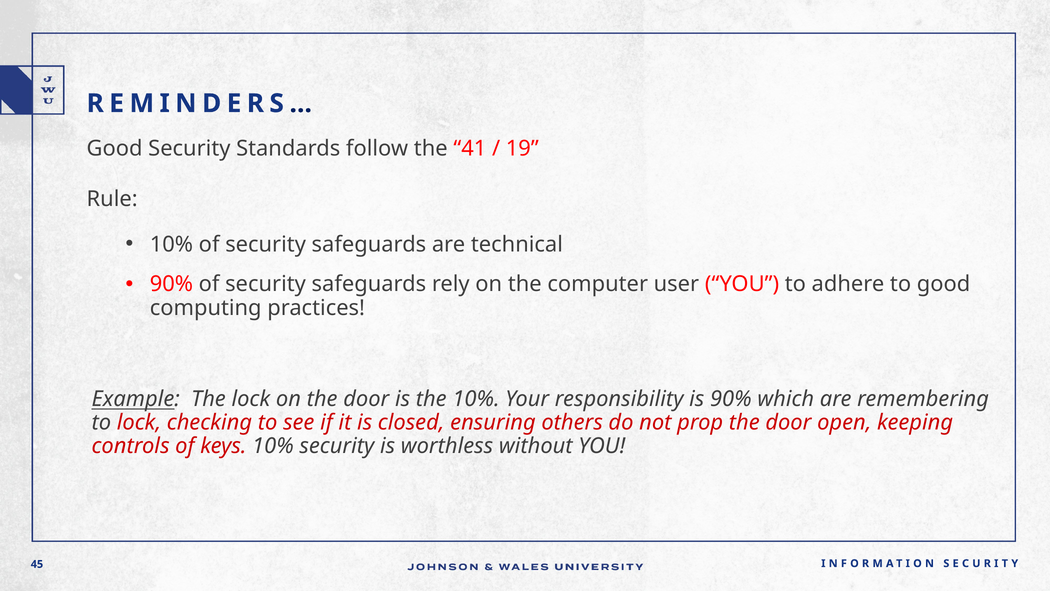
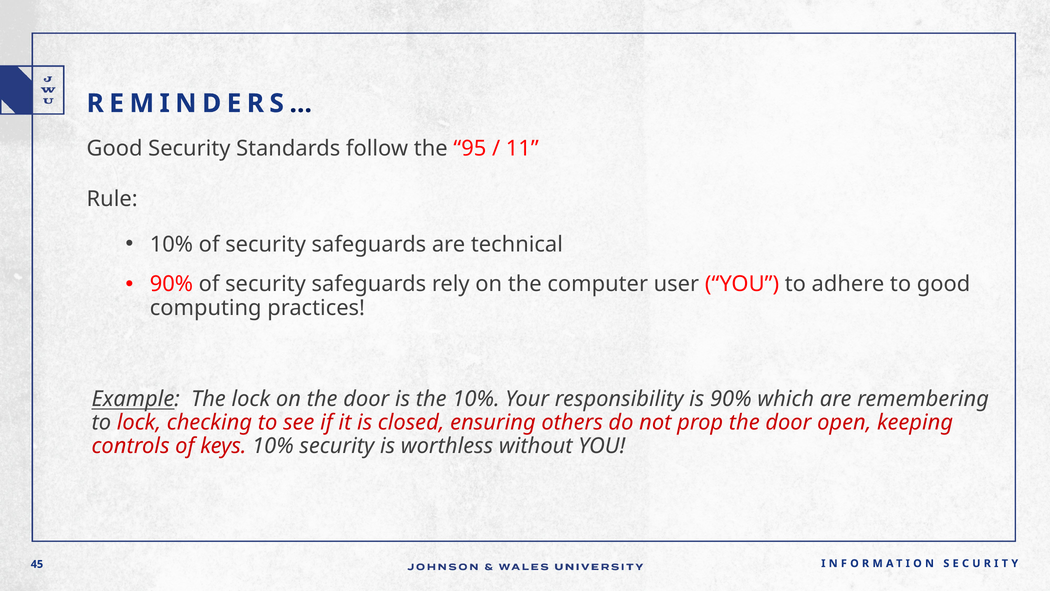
41: 41 -> 95 (470, 148)
19: 19 -> 11 (522, 148)
